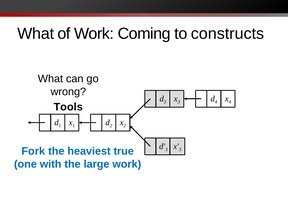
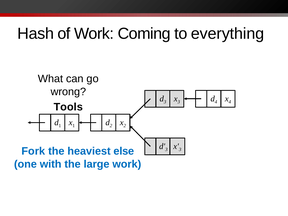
What: What -> Hash (36, 34)
constructs: constructs -> everything (228, 34)
true: true -> else (124, 151)
